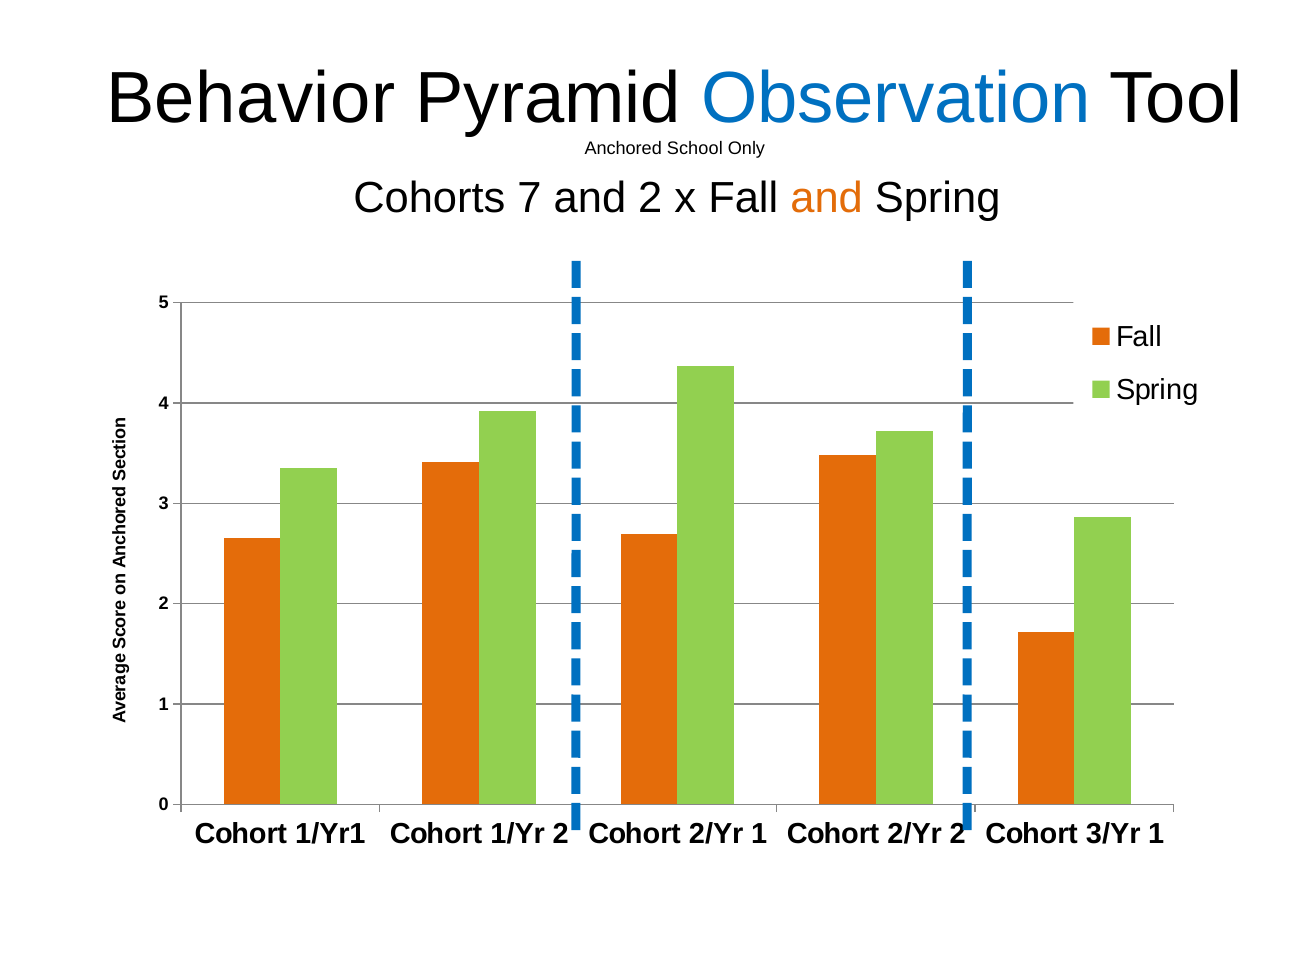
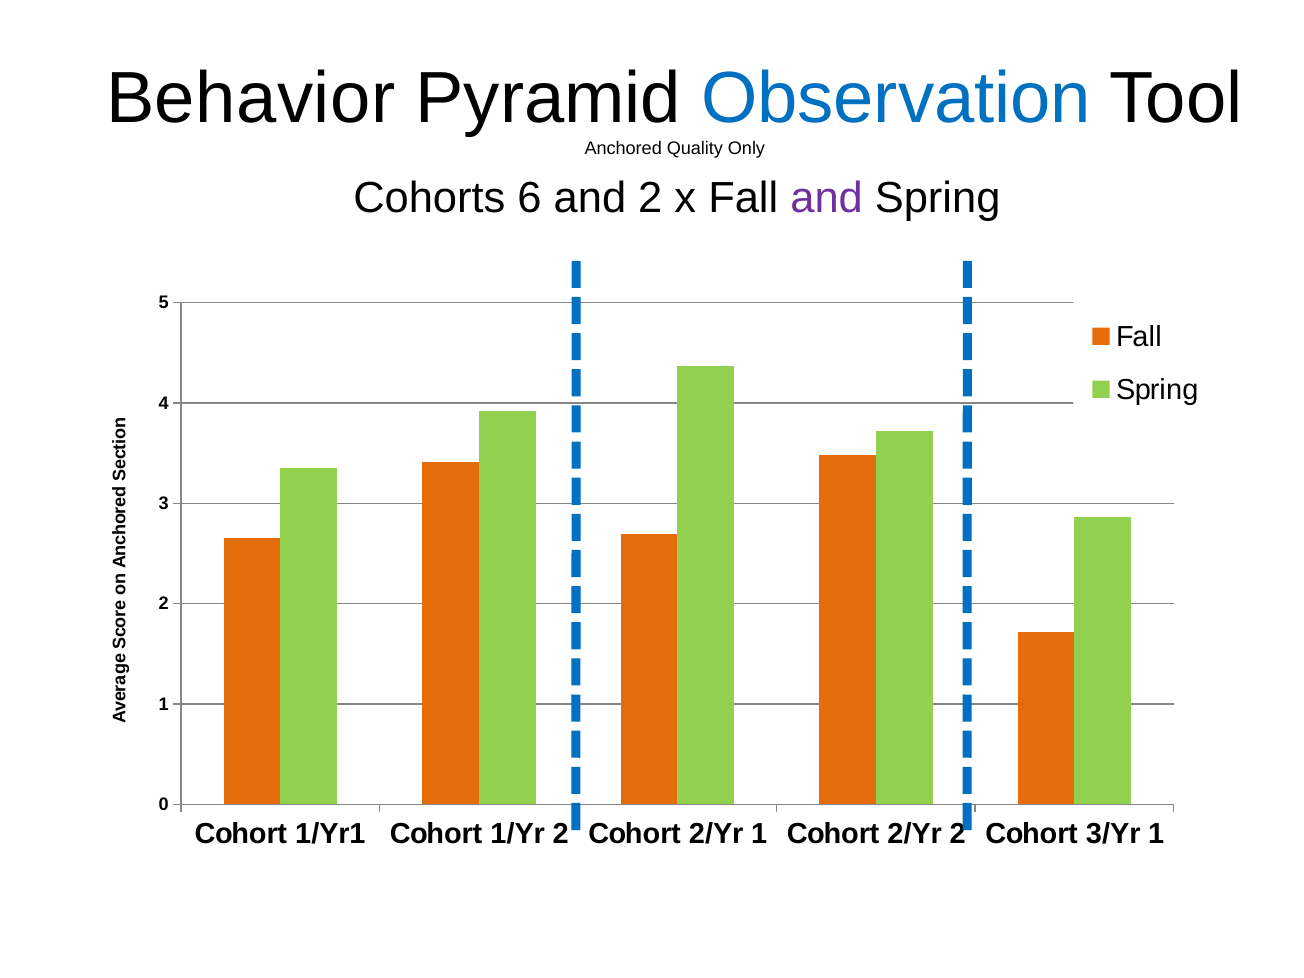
School: School -> Quality (695, 149)
7: 7 -> 6 (529, 198)
and colour: orange -> purple (827, 198)
